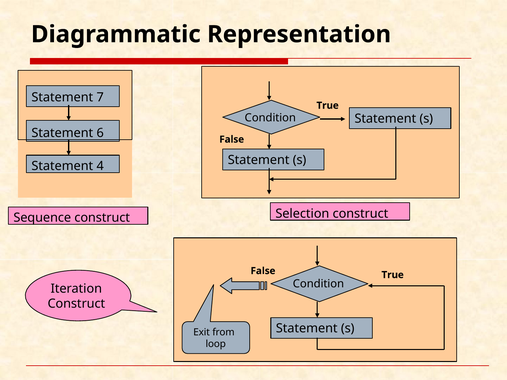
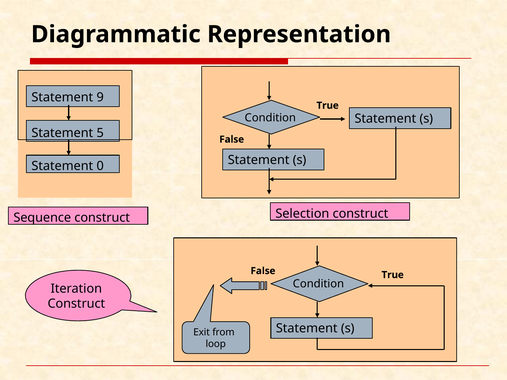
7: 7 -> 9 (100, 97)
6: 6 -> 5 (100, 133)
4: 4 -> 0 (100, 166)
